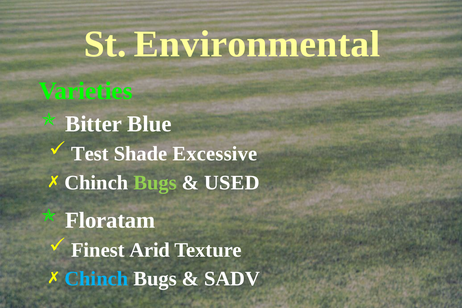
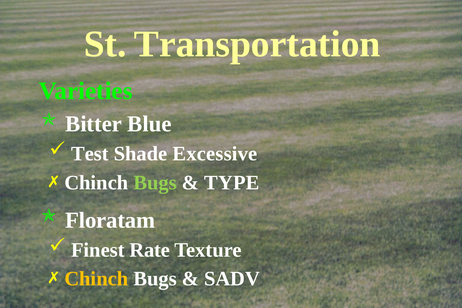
Environmental: Environmental -> Transportation (257, 44)
USED: USED -> TYPE (232, 183)
Arid: Arid -> Rate (150, 250)
Chinch colour: light blue -> yellow (96, 279)
